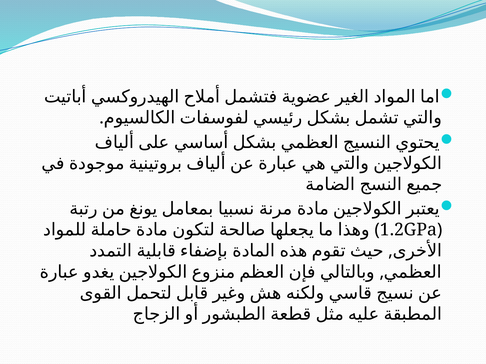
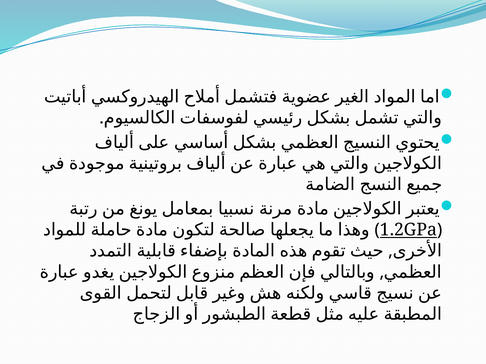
1.2GPa underline: none -> present (408, 230)
